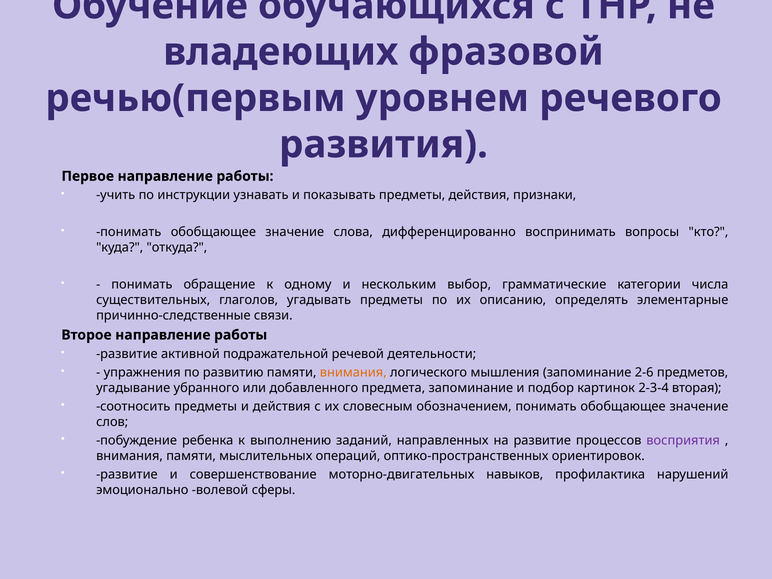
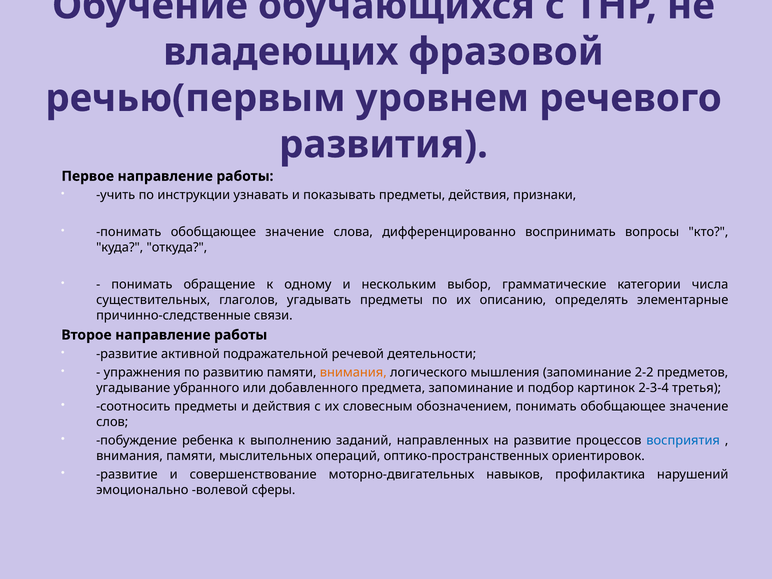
2-6: 2-6 -> 2-2 (644, 372)
вторая: вторая -> третья (697, 388)
восприятия colour: purple -> blue (683, 441)
